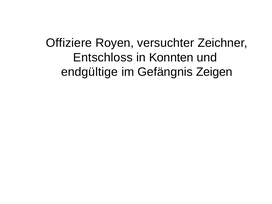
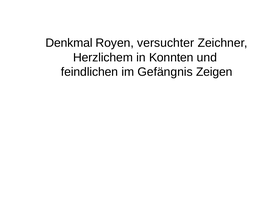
Offiziere: Offiziere -> Denkmal (69, 43)
Entschloss: Entschloss -> Herzlichem (103, 57)
endgültige: endgültige -> feindlichen (90, 72)
